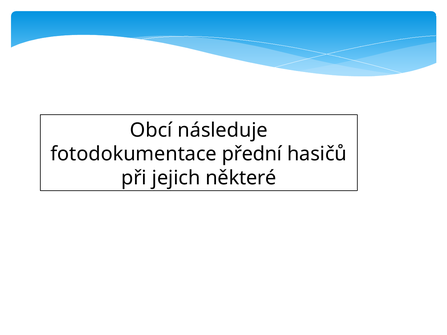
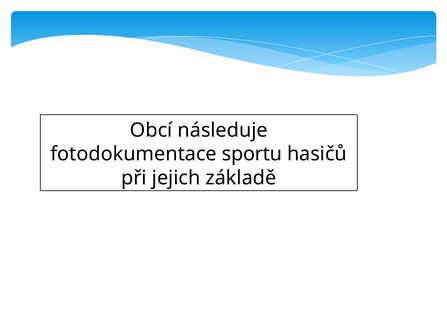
přední: přední -> sportu (252, 154)
některé: některé -> základě (241, 178)
